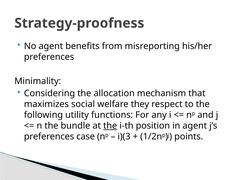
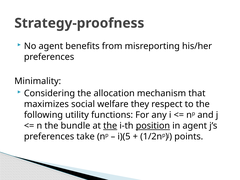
position underline: none -> present (153, 126)
case: case -> take (86, 137)
i)(3: i)(3 -> i)(5 (124, 137)
